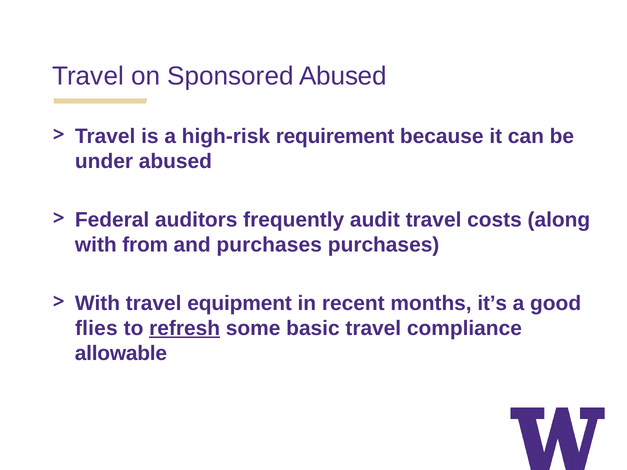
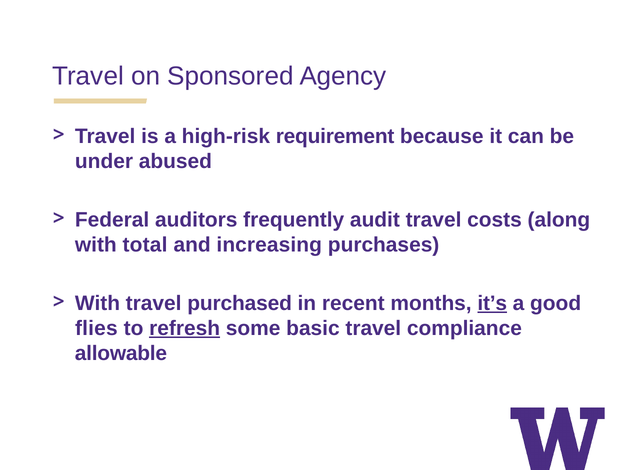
Sponsored Abused: Abused -> Agency (343, 76)
from: from -> total (145, 245)
and purchases: purchases -> increasing (269, 245)
equipment: equipment -> purchased (240, 303)
it’s underline: none -> present (492, 303)
